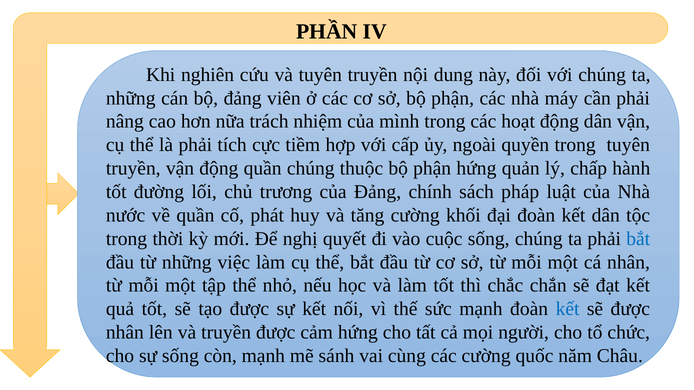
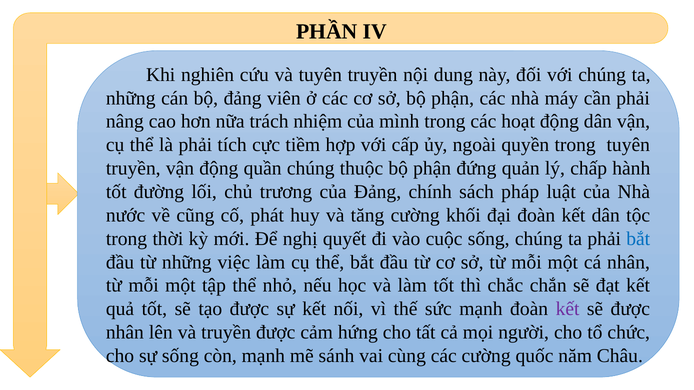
phận hứng: hứng -> đứng (476, 169)
về quần: quần -> cũng (195, 215)
kết colour: blue -> purple (568, 309)
